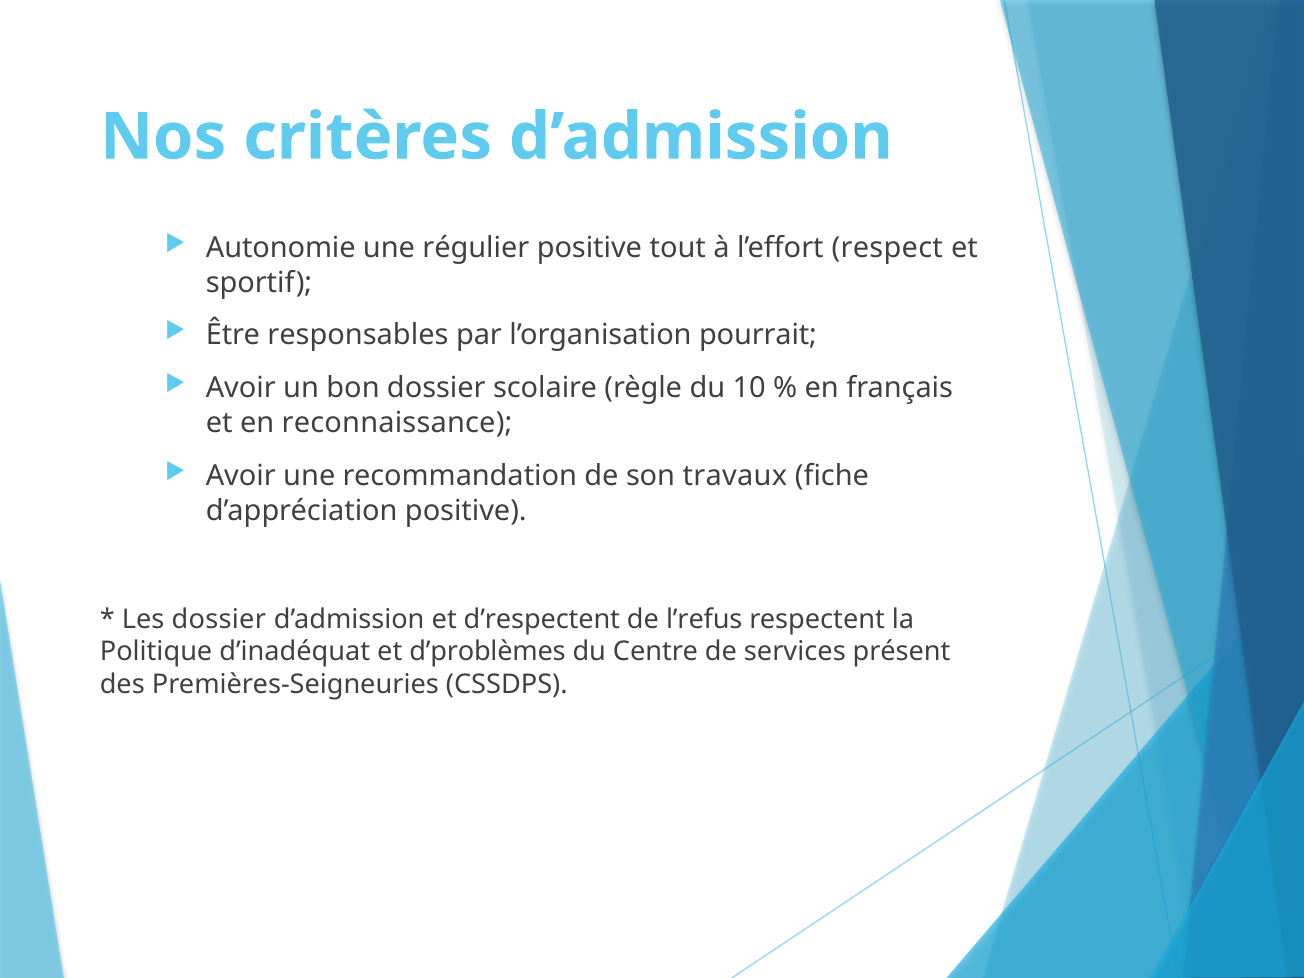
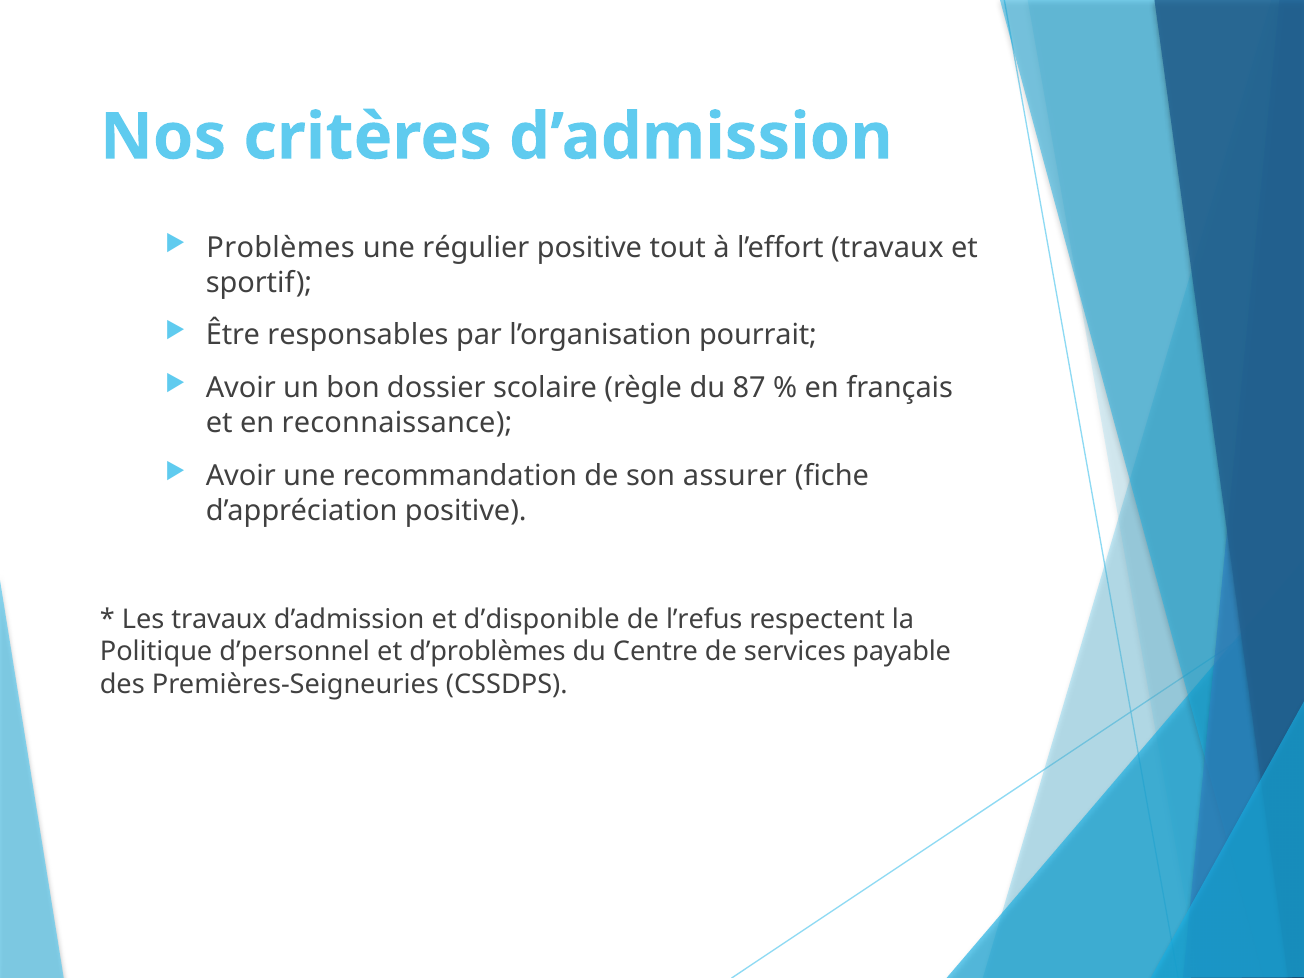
Autonomie: Autonomie -> Problèmes (281, 248)
l’effort respect: respect -> travaux (887, 248)
10: 10 -> 87 (749, 388)
travaux: travaux -> assurer (735, 476)
Les dossier: dossier -> travaux (219, 619)
d’respectent: d’respectent -> d’disponible (542, 619)
d’inadéquat: d’inadéquat -> d’personnel (295, 652)
présent: présent -> payable (902, 652)
